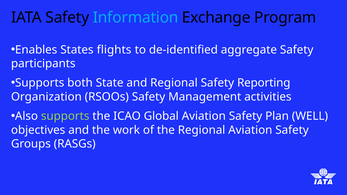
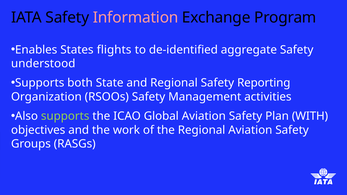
Information colour: light blue -> pink (136, 18)
participants: participants -> understood (43, 64)
Plan WELL: WELL -> WITH (310, 116)
